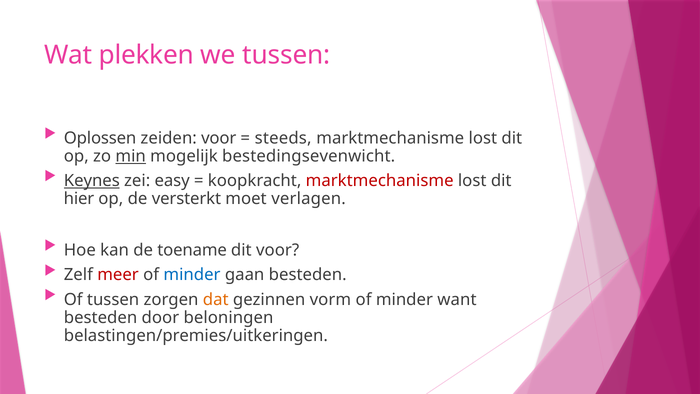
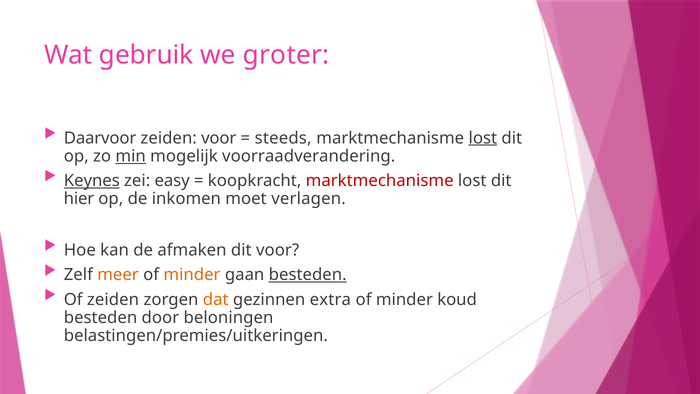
plekken: plekken -> gebruik (146, 55)
we tussen: tussen -> groter (286, 55)
Oplossen: Oplossen -> Daarvoor (100, 138)
lost underline: none -> present (483, 138)
bestedingsevenwicht: bestedingsevenwicht -> voorraadverandering (309, 156)
versterkt: versterkt -> inkomen (186, 199)
toename: toename -> afmaken (192, 250)
meer colour: red -> orange (118, 275)
minder colour: blue -> orange (192, 275)
besteden underline: none -> present (308, 275)
Of tussen: tussen -> zeiden (113, 299)
vorm: vorm -> extra (330, 299)
want: want -> koud (457, 299)
